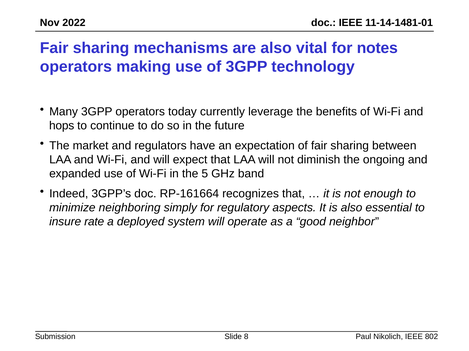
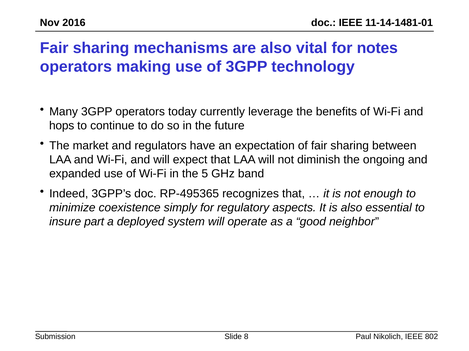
2022: 2022 -> 2016 (74, 23)
RP-161664: RP-161664 -> RP-495365 (189, 194)
neighboring: neighboring -> coexistence (130, 208)
rate: rate -> part (94, 222)
